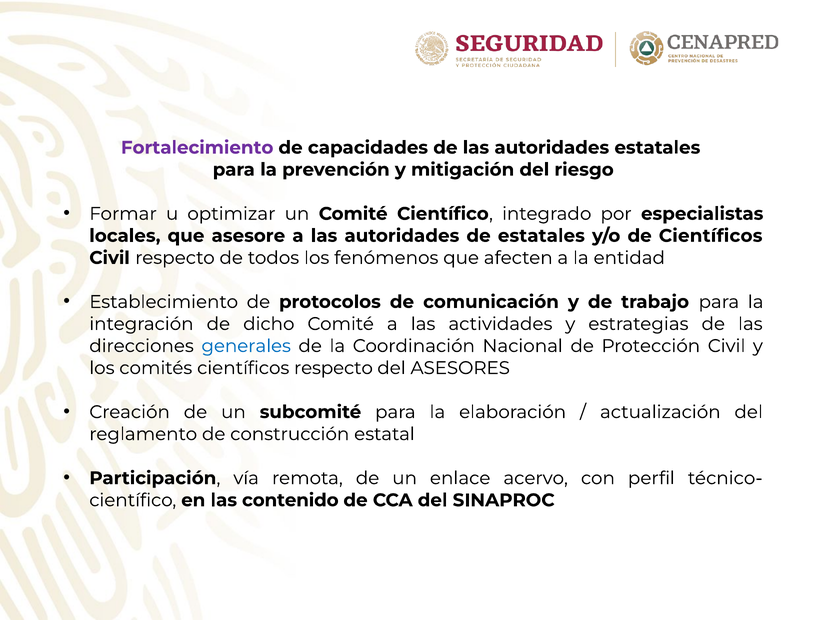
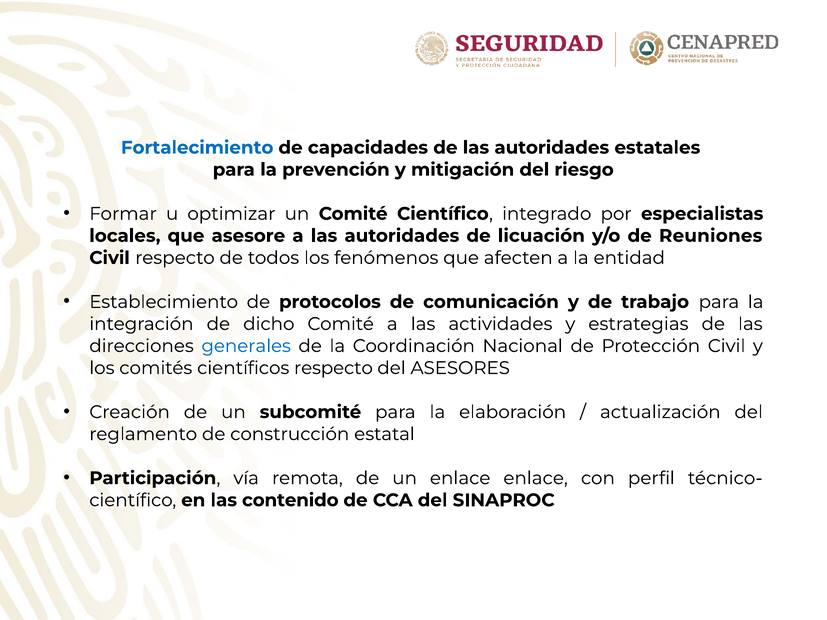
Fortalecimiento colour: purple -> blue (197, 148)
de estatales: estatales -> licuación (541, 236)
de Científicos: Científicos -> Reuniones (711, 236)
enlace acervo: acervo -> enlace (536, 478)
